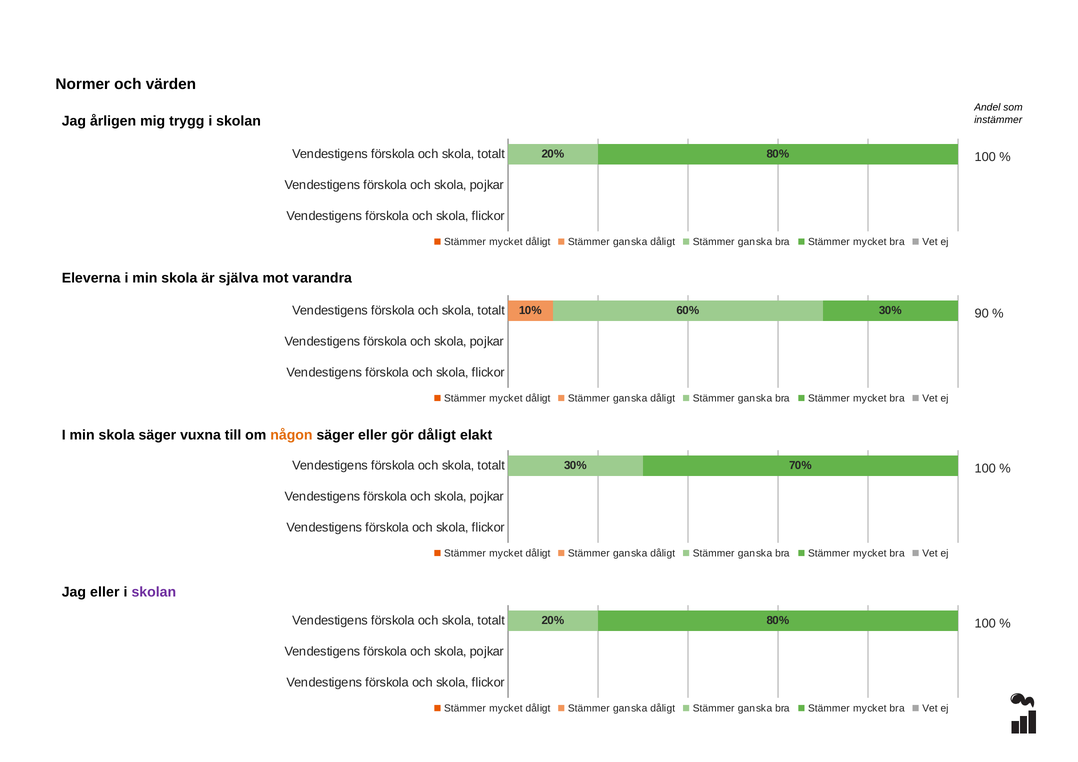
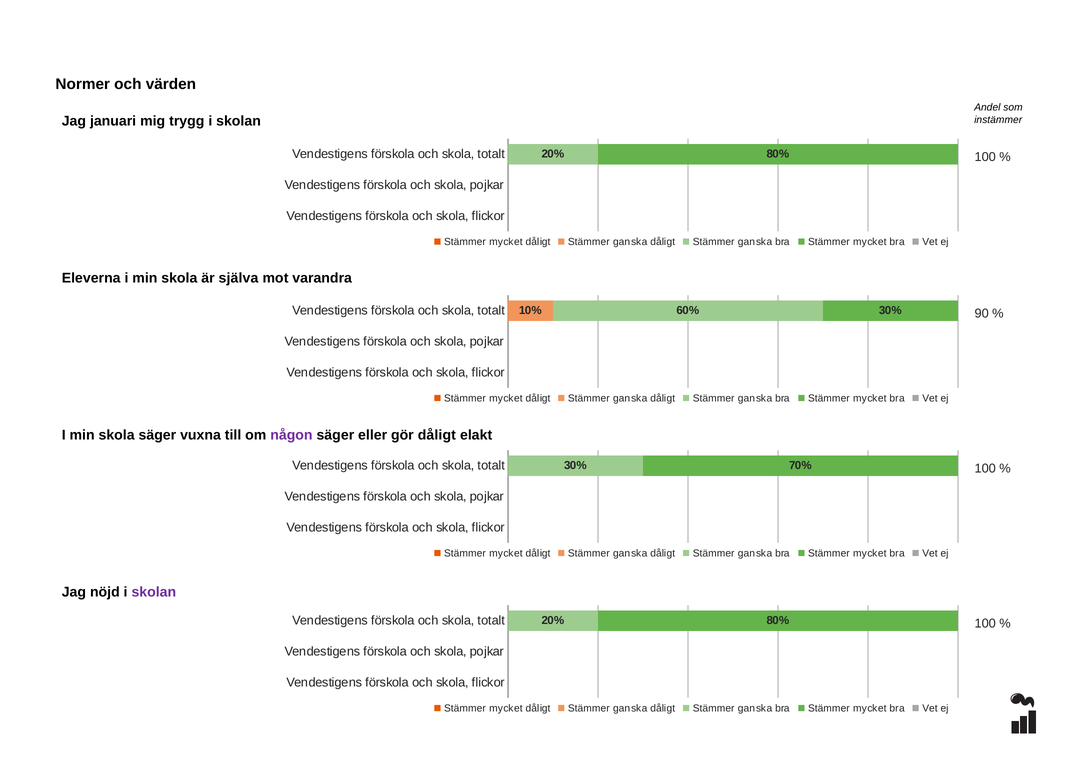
årligen: årligen -> januari (113, 121)
någon colour: orange -> purple (291, 435)
Jag eller: eller -> nöjd (105, 592)
